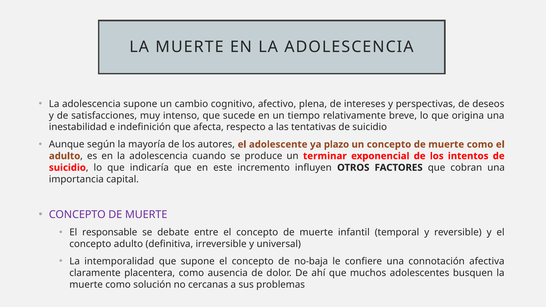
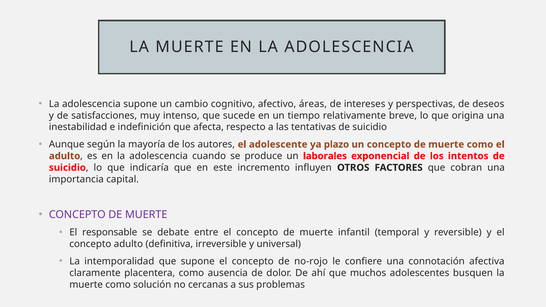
plena: plena -> áreas (313, 104)
terminar: terminar -> laborales (325, 156)
no-baja: no-baja -> no-rojo (311, 261)
